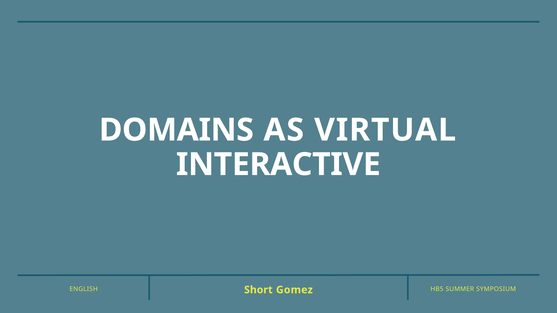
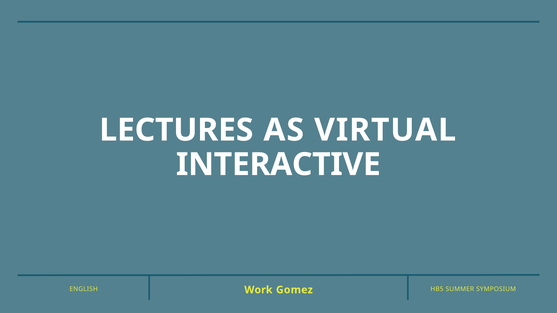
DOMAINS: DOMAINS -> LECTURES (176, 130)
Short: Short -> Work (258, 290)
